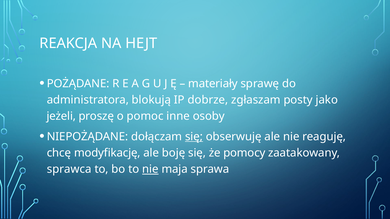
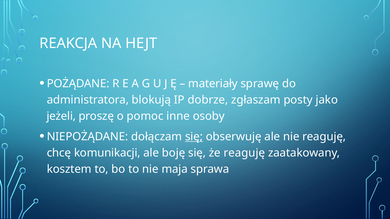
modyfikację: modyfikację -> komunikacji (107, 153)
że pomocy: pomocy -> reaguję (244, 153)
sprawca: sprawca -> kosztem (69, 170)
nie underline: present -> none (150, 170)
